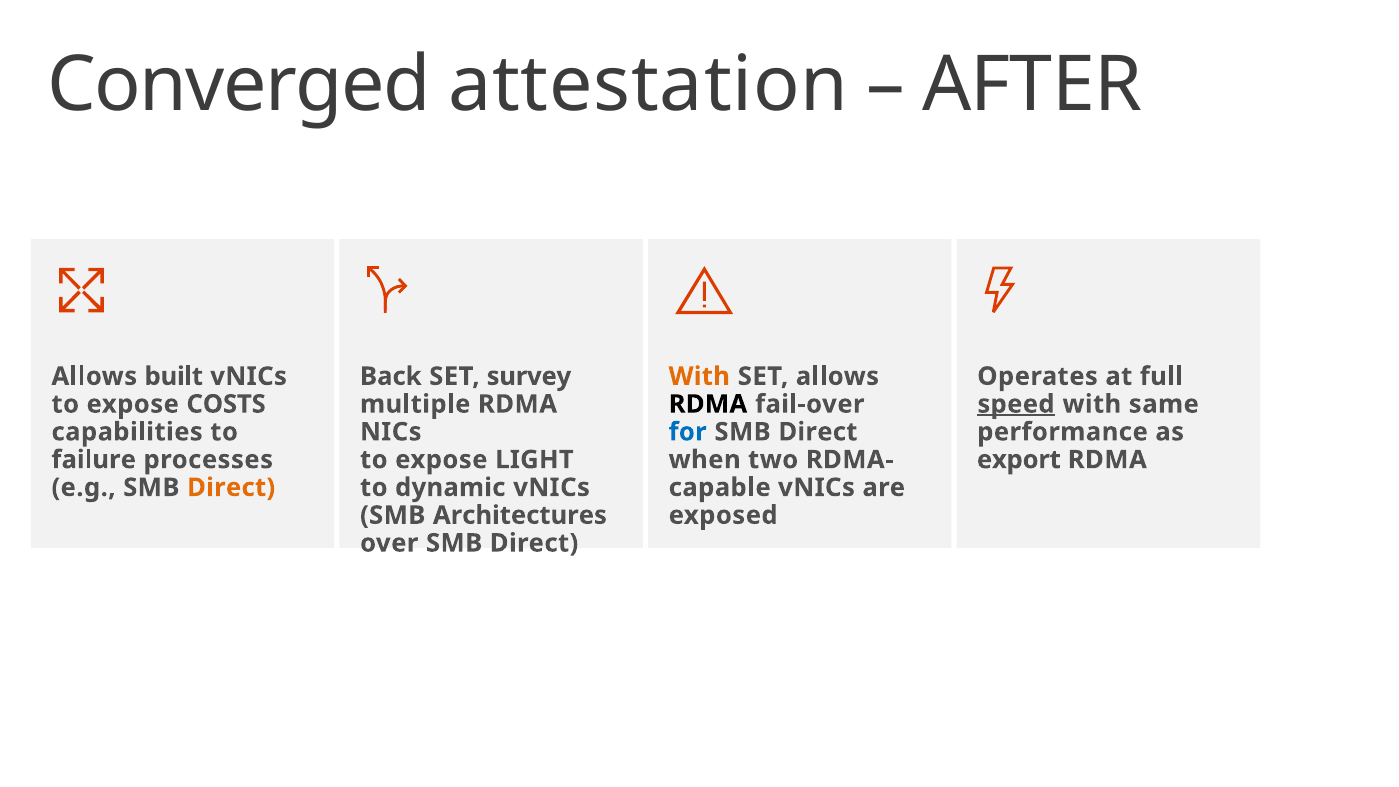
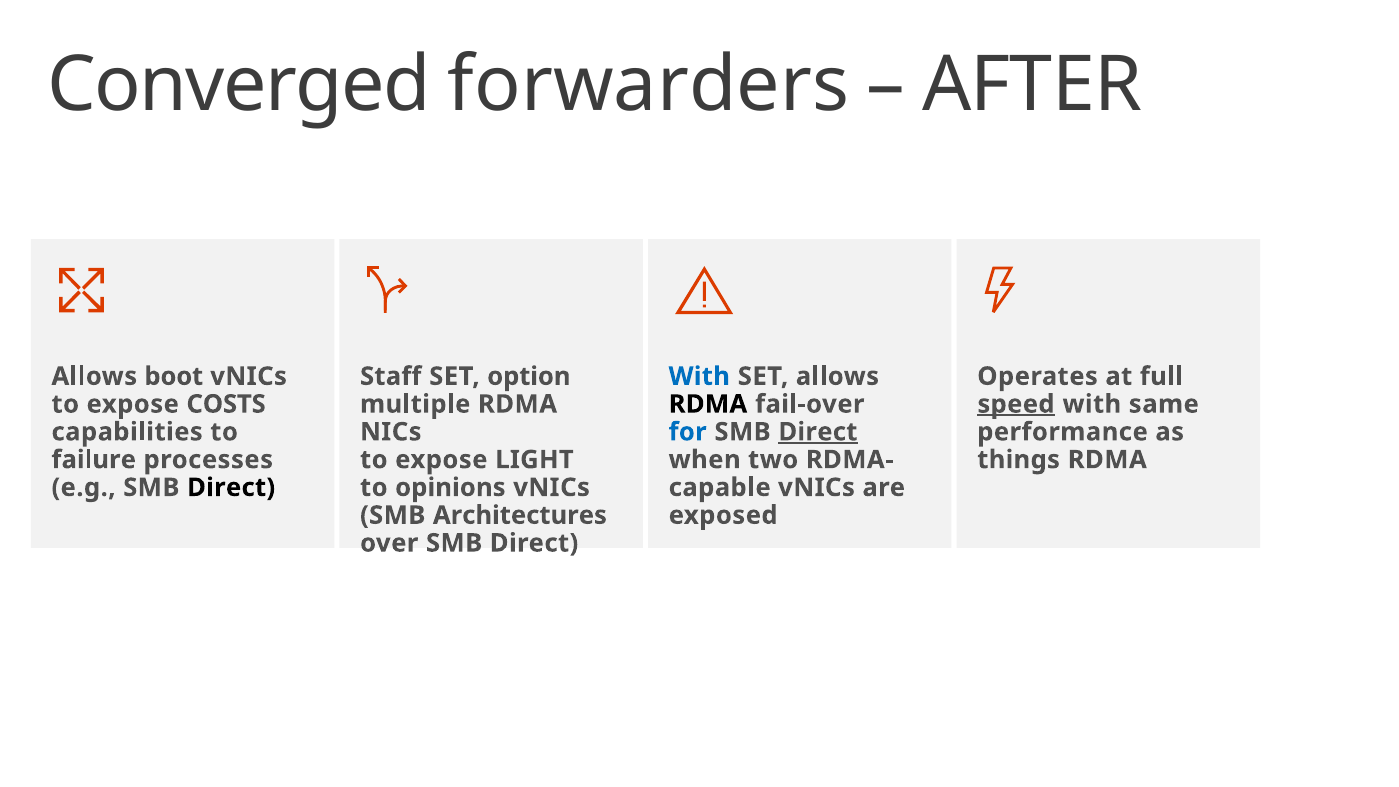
attestation: attestation -> forwarders (649, 85)
built: built -> boot (174, 376)
Back: Back -> Staff (391, 376)
survey: survey -> option (529, 376)
With colour: orange -> blue (699, 376)
Direct underline: none -> present (818, 432)
export: export -> things (1019, 460)
Direct colour: orange -> black (231, 487)
dynamic: dynamic -> opinions (450, 487)
